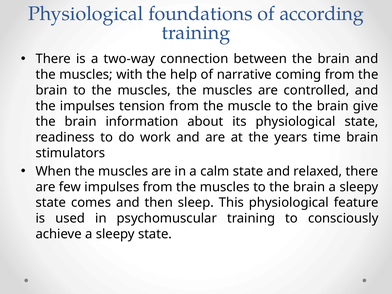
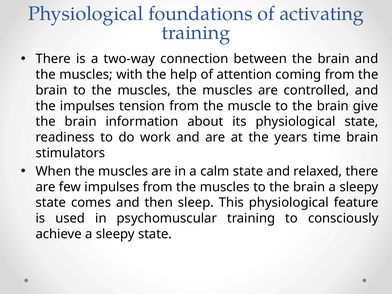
according: according -> activating (322, 14)
narrative: narrative -> attention (244, 75)
